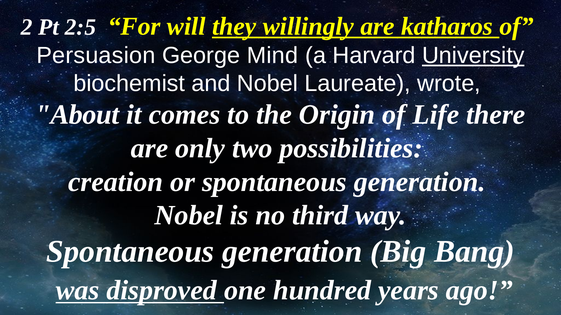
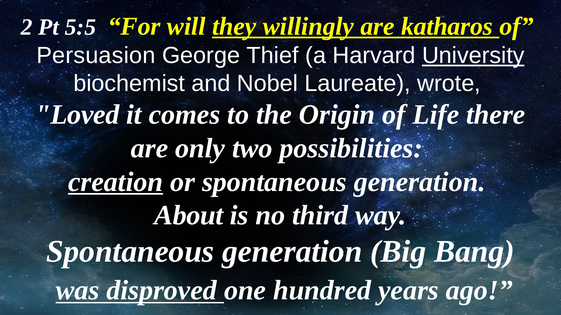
2:5: 2:5 -> 5:5 (80, 27)
Mind: Mind -> Thief (273, 56)
About: About -> Loved (77, 115)
creation underline: none -> present (116, 182)
Nobel: Nobel -> About (189, 216)
